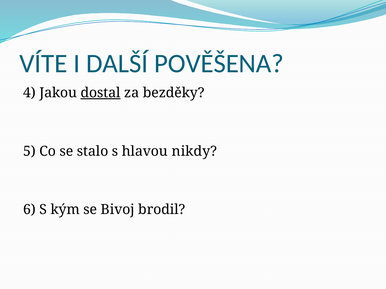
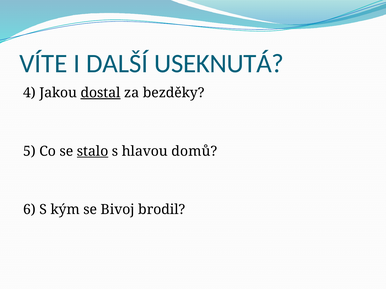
POVĚŠENA: POVĚŠENA -> USEKNUTÁ (219, 64)
stalo underline: none -> present (93, 151)
nikdy: nikdy -> domů (194, 151)
